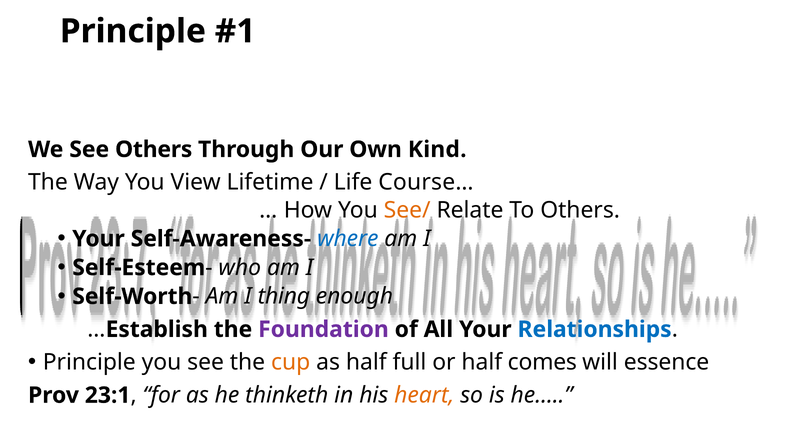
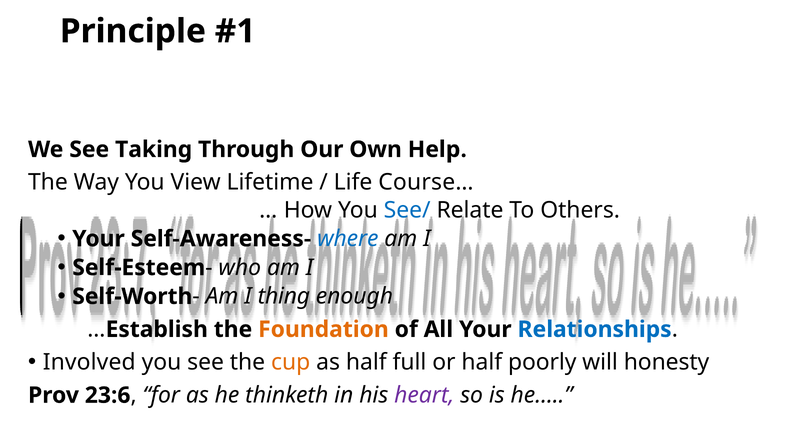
See Others: Others -> Taking (154, 149)
Kind: Kind -> Help (437, 149)
See/ colour: orange -> blue (407, 210)
Foundation colour: purple -> orange (323, 329)
Principle: Principle -> Involved (89, 362)
comes: comes -> poorly (542, 362)
essence: essence -> honesty (667, 362)
23:1: 23:1 -> 23:6 (108, 395)
heart colour: orange -> purple (424, 395)
